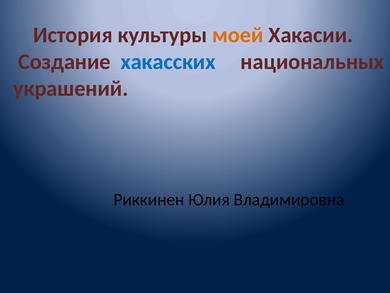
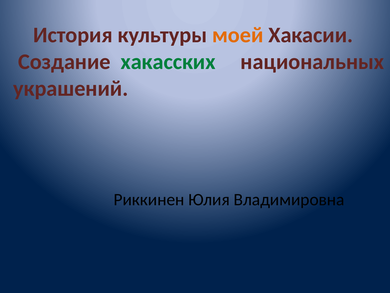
хакасских colour: blue -> green (168, 62)
